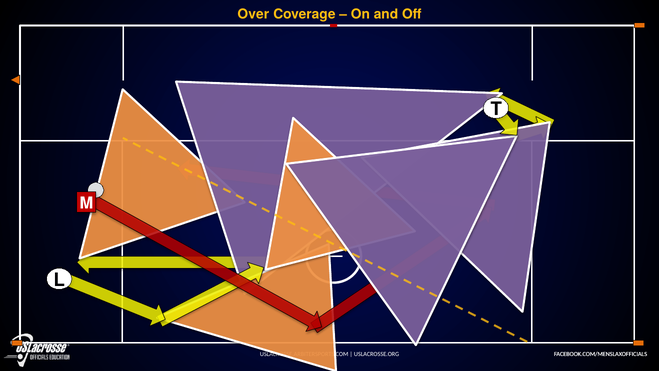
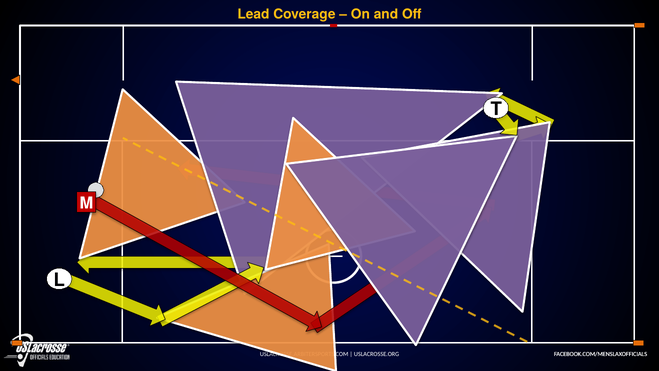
Over: Over -> Lead (253, 14)
